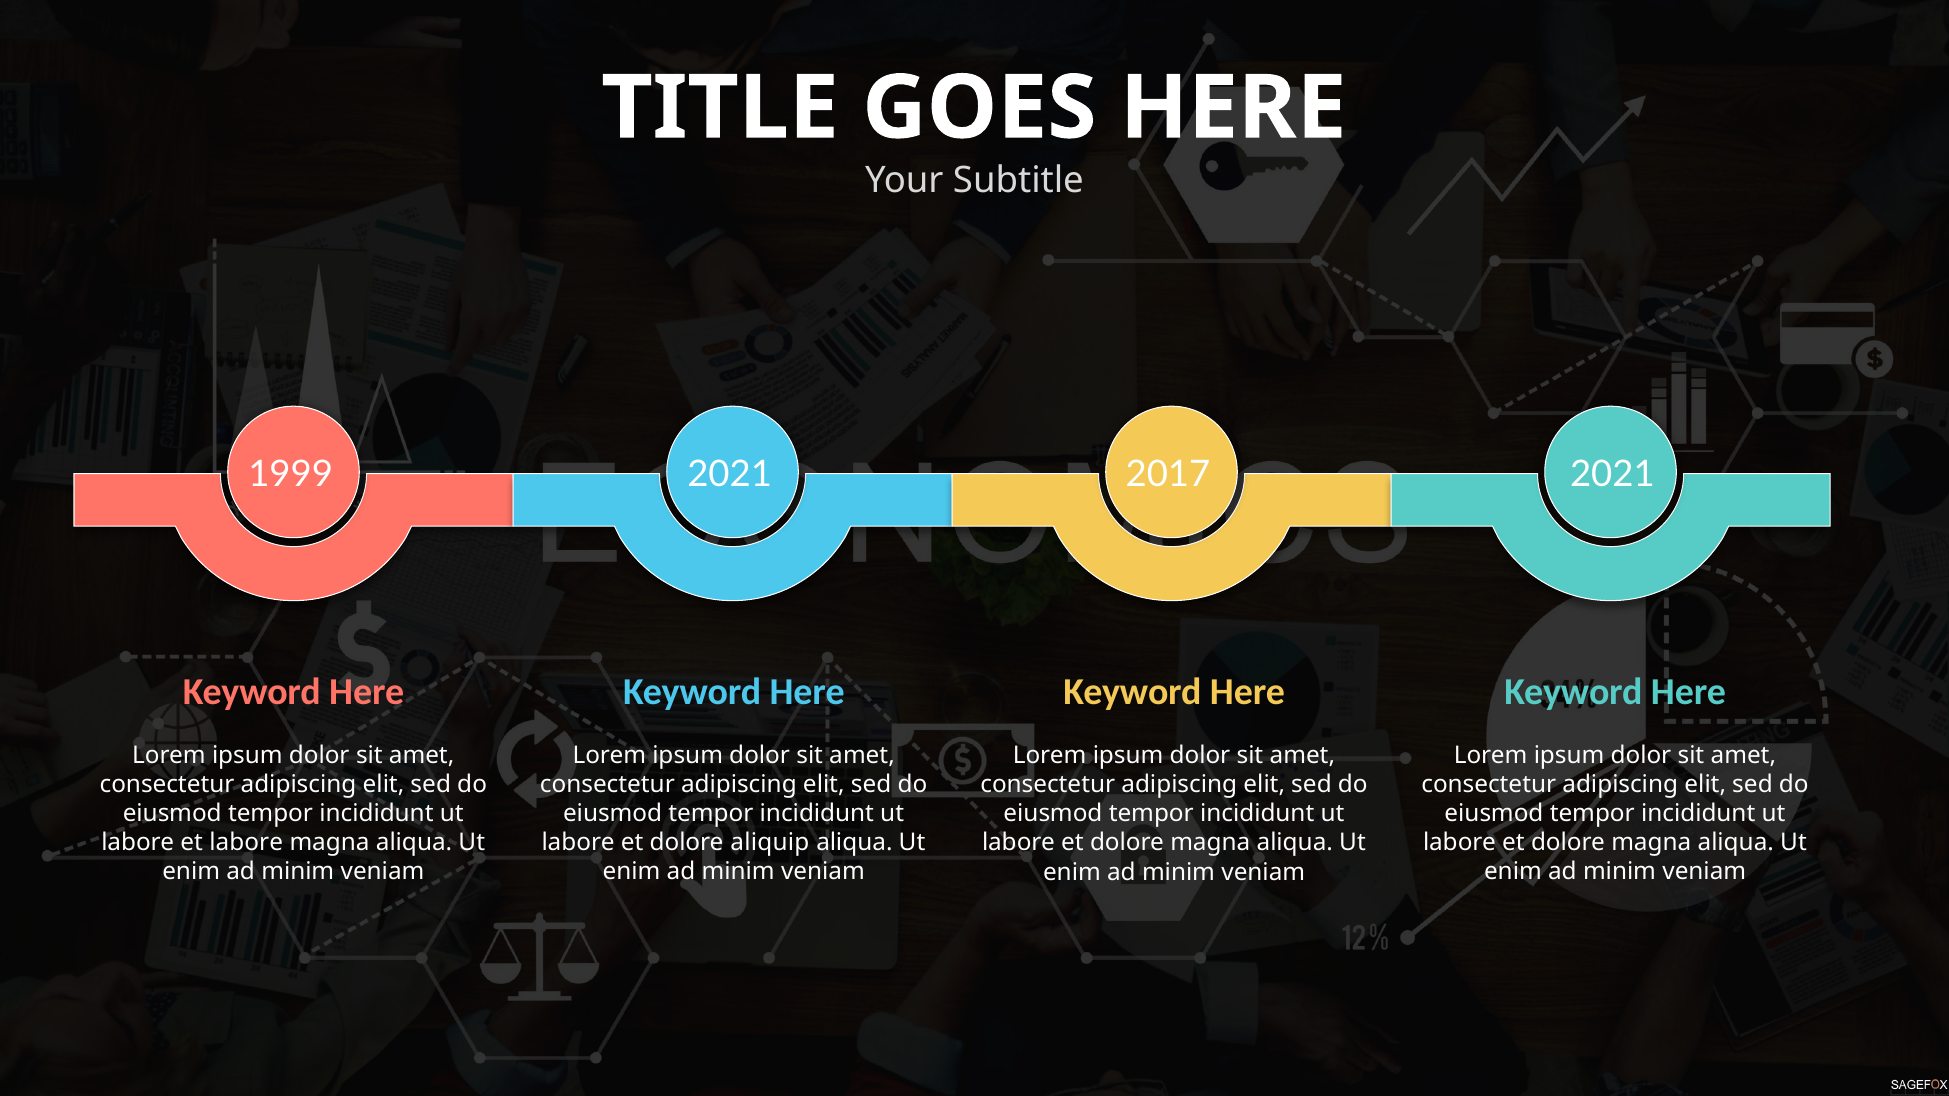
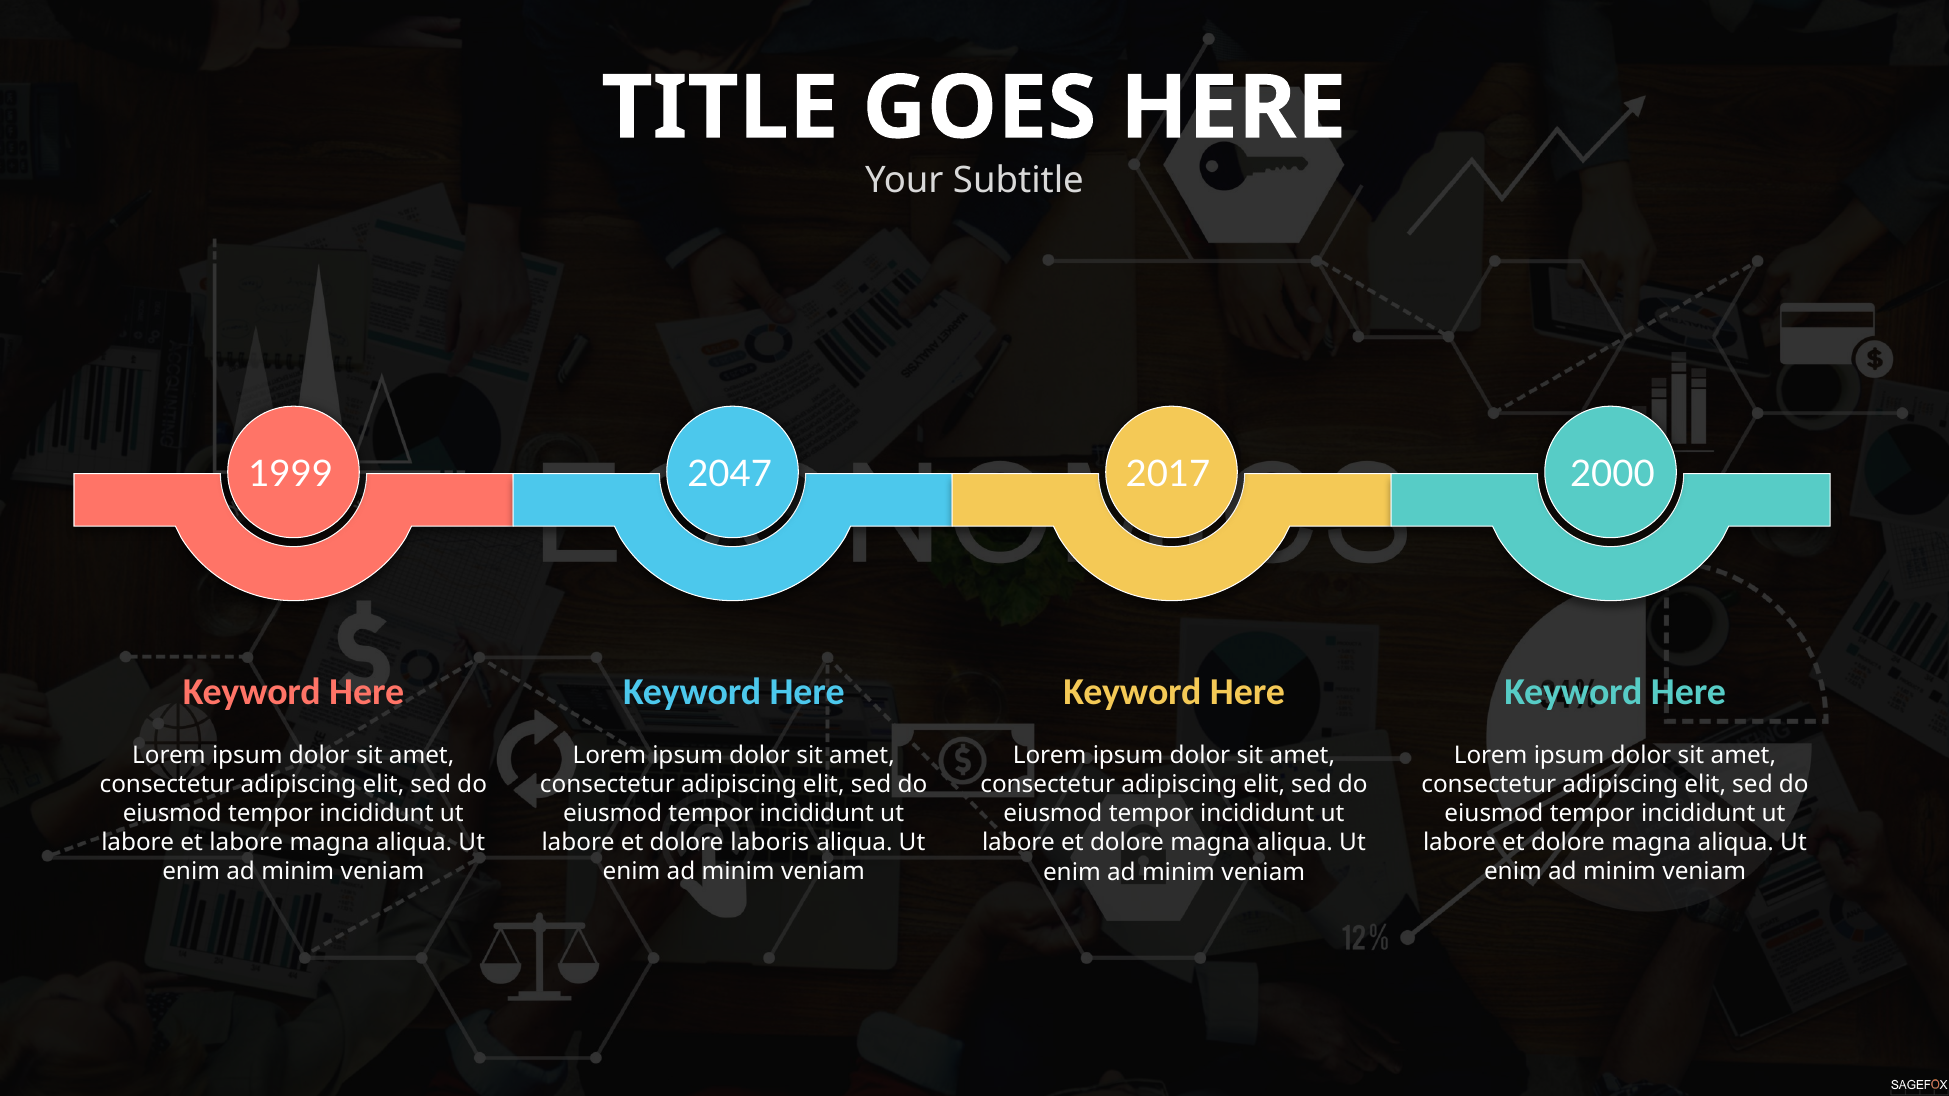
1999 2021: 2021 -> 2047 (730, 474)
2017 2021: 2021 -> 2000 (1612, 474)
aliquip: aliquip -> laboris (770, 843)
